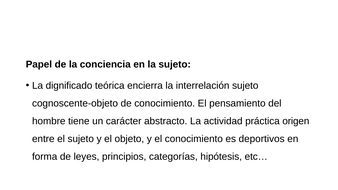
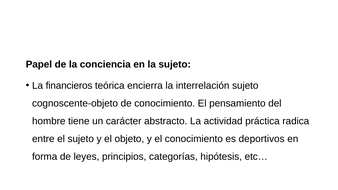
dignificado: dignificado -> financieros (69, 86)
origen: origen -> radica (296, 121)
